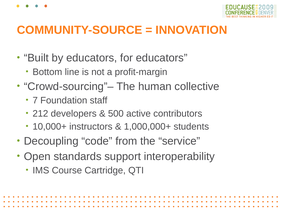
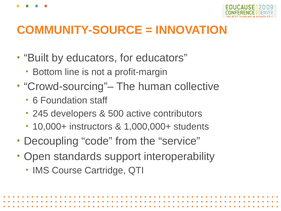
7: 7 -> 6 (35, 100)
212: 212 -> 245 (40, 113)
